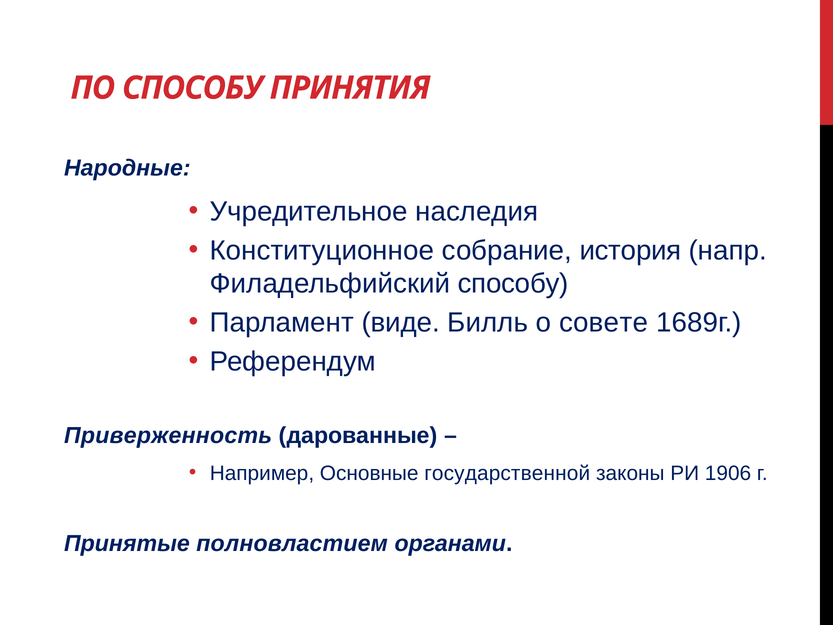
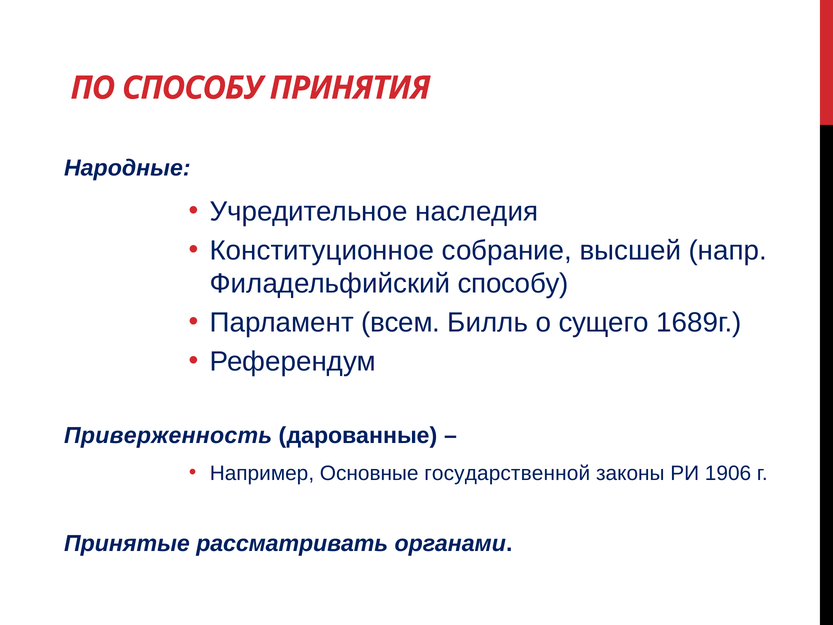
история: история -> высшей (630, 250)
виде: виде -> всем (401, 322)
совете: совете -> сущего (604, 322)
полновластием: полновластием -> рассматривать (292, 544)
